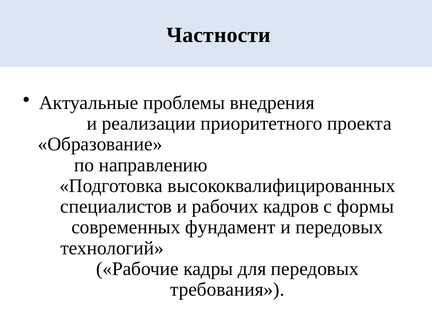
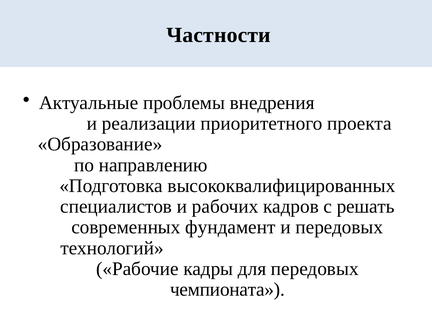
формы: формы -> решать (366, 207)
требования: требования -> чемпионата (228, 290)
